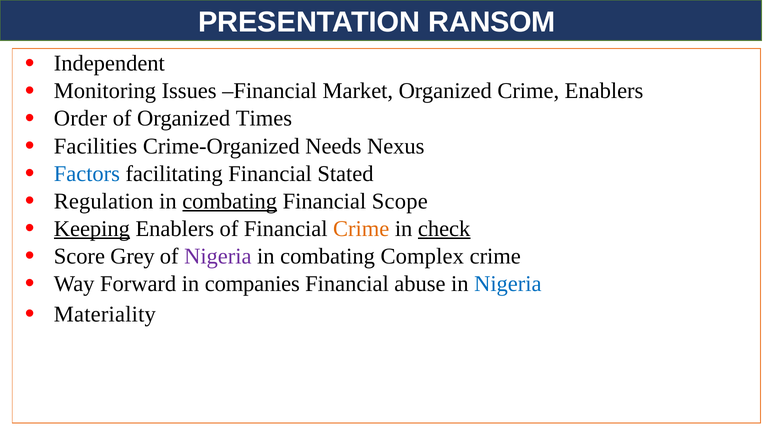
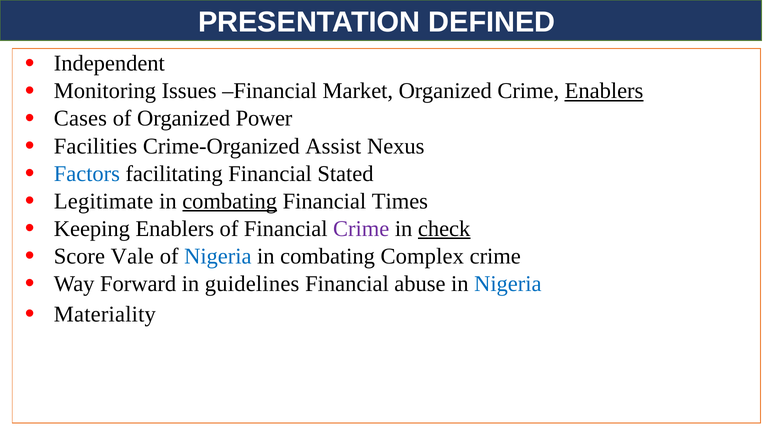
RANSOM: RANSOM -> DEFINED (492, 22)
Enablers underline: none -> present (604, 91)
Order: Order -> Cases (80, 119)
Times: Times -> Power (264, 119)
Needs: Needs -> Assist (333, 146)
Regulation: Regulation -> Legitimate (104, 201)
Scope: Scope -> Times (400, 201)
Keeping underline: present -> none (92, 229)
Crime colour: orange -> purple (361, 229)
Grey: Grey -> Vale (132, 256)
Nigeria colour: purple -> blue (218, 256)
companies: companies -> guidelines (252, 284)
